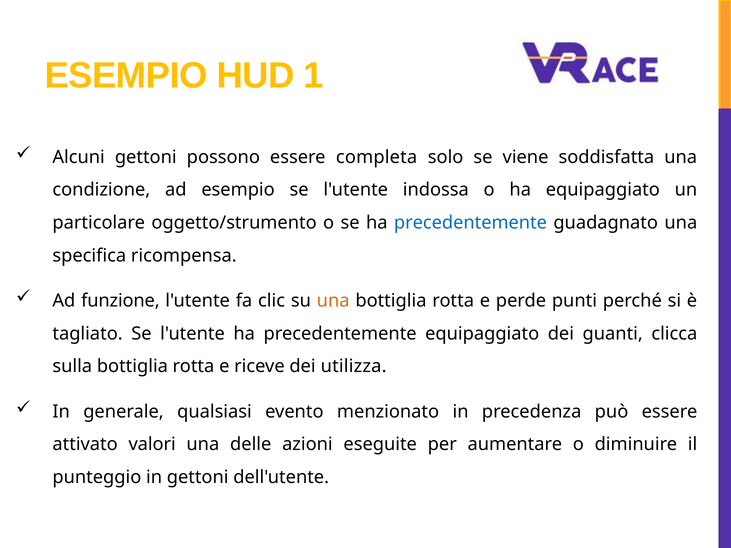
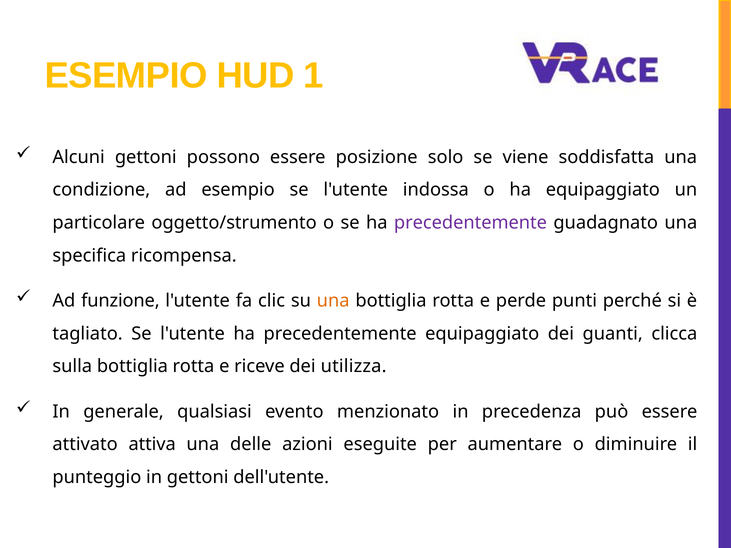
completa: completa -> posizione (377, 157)
precedentemente colour: blue -> purple (470, 223)
valori: valori -> attiva (152, 445)
